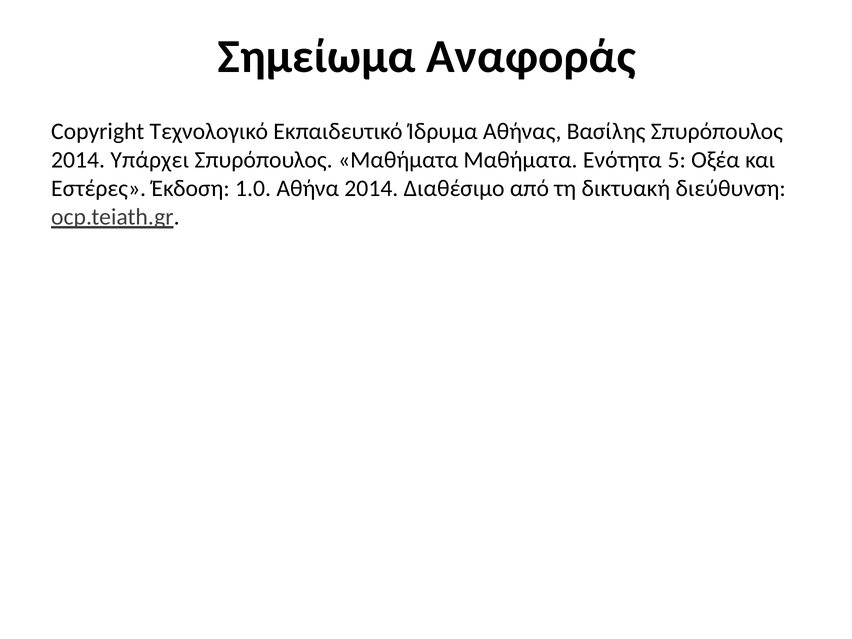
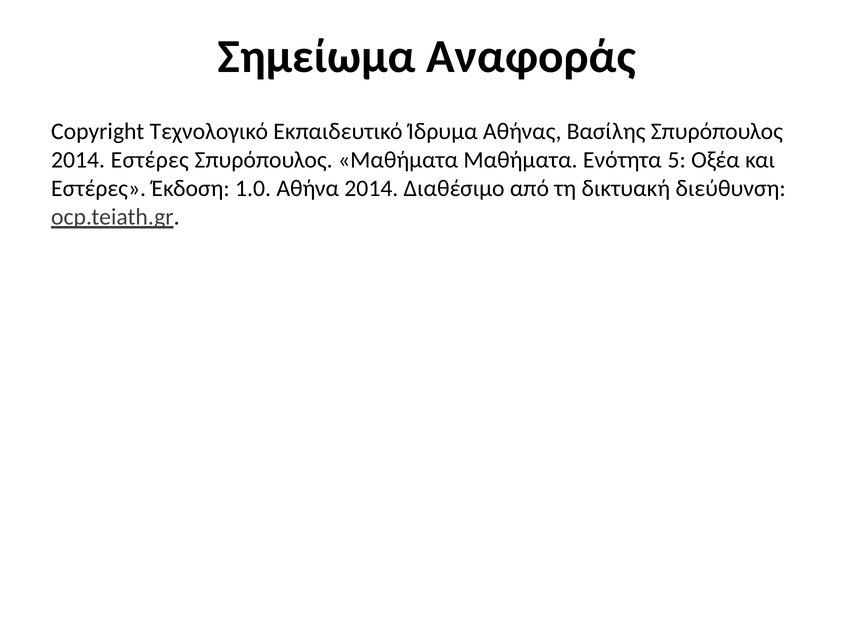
2014 Υπάρχει: Υπάρχει -> Εστέρες (150, 160)
